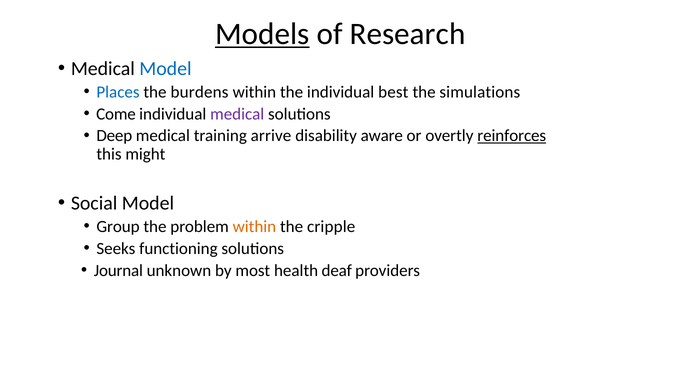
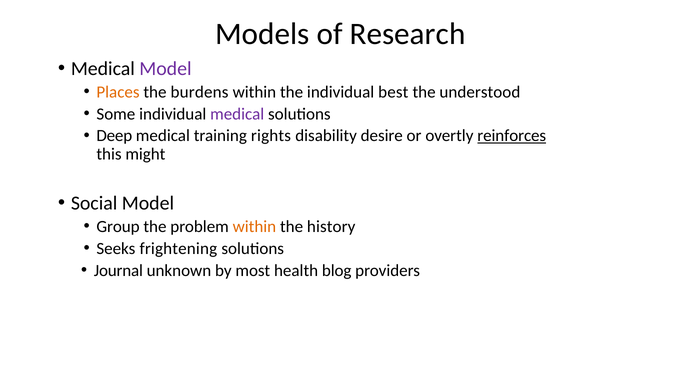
Models underline: present -> none (262, 34)
Model colour: blue -> purple (165, 69)
Places colour: blue -> orange (118, 92)
simulations: simulations -> understood (480, 92)
Come: Come -> Some (116, 114)
arrive: arrive -> rights (271, 136)
aware: aware -> desire (382, 136)
cripple: cripple -> history (331, 227)
functioning: functioning -> frightening (178, 249)
deaf: deaf -> blog (337, 270)
